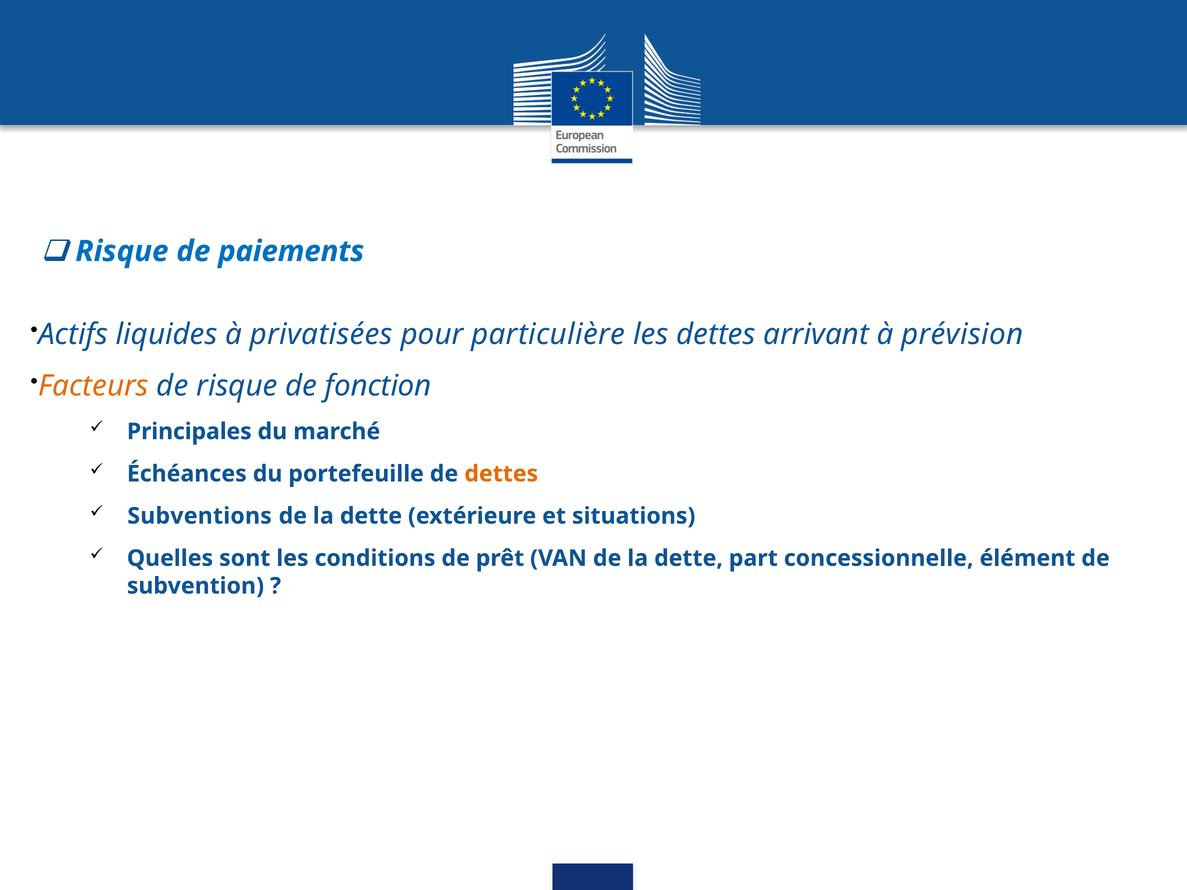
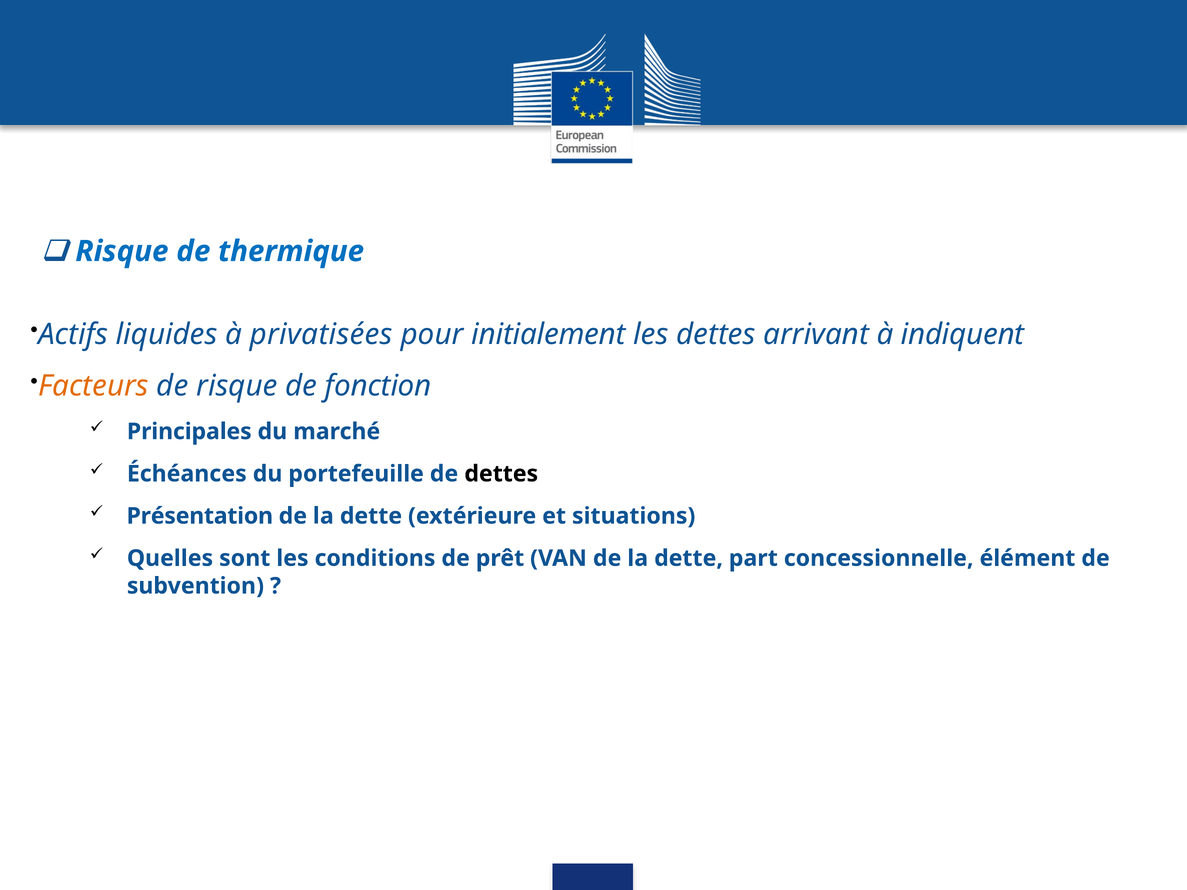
paiements: paiements -> thermique (291, 251)
particulière: particulière -> initialement (549, 334)
prévision: prévision -> indiquent (963, 334)
dettes colour: orange -> black (501, 474)
Subventions: Subventions -> Présentation (200, 516)
